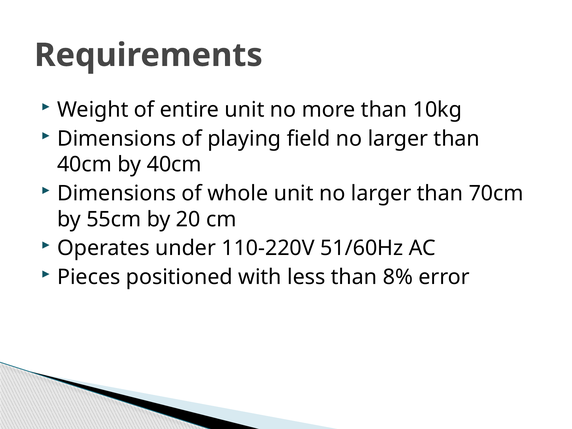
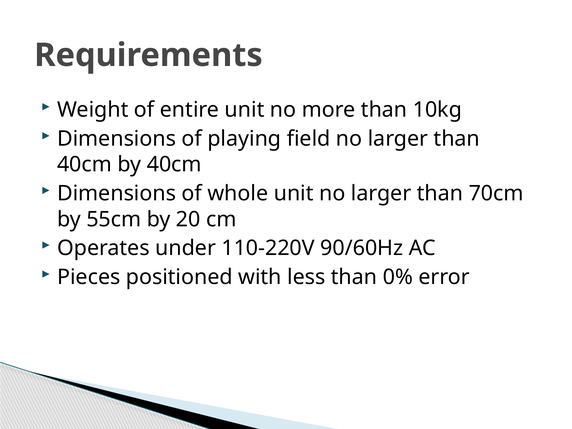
51/60Hz: 51/60Hz -> 90/60Hz (362, 248)
8%: 8% -> 0% (398, 277)
